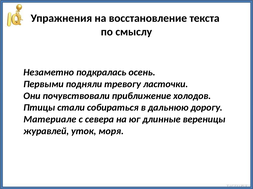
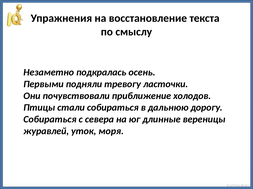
Материале: Материале -> Собираться (50, 120)
